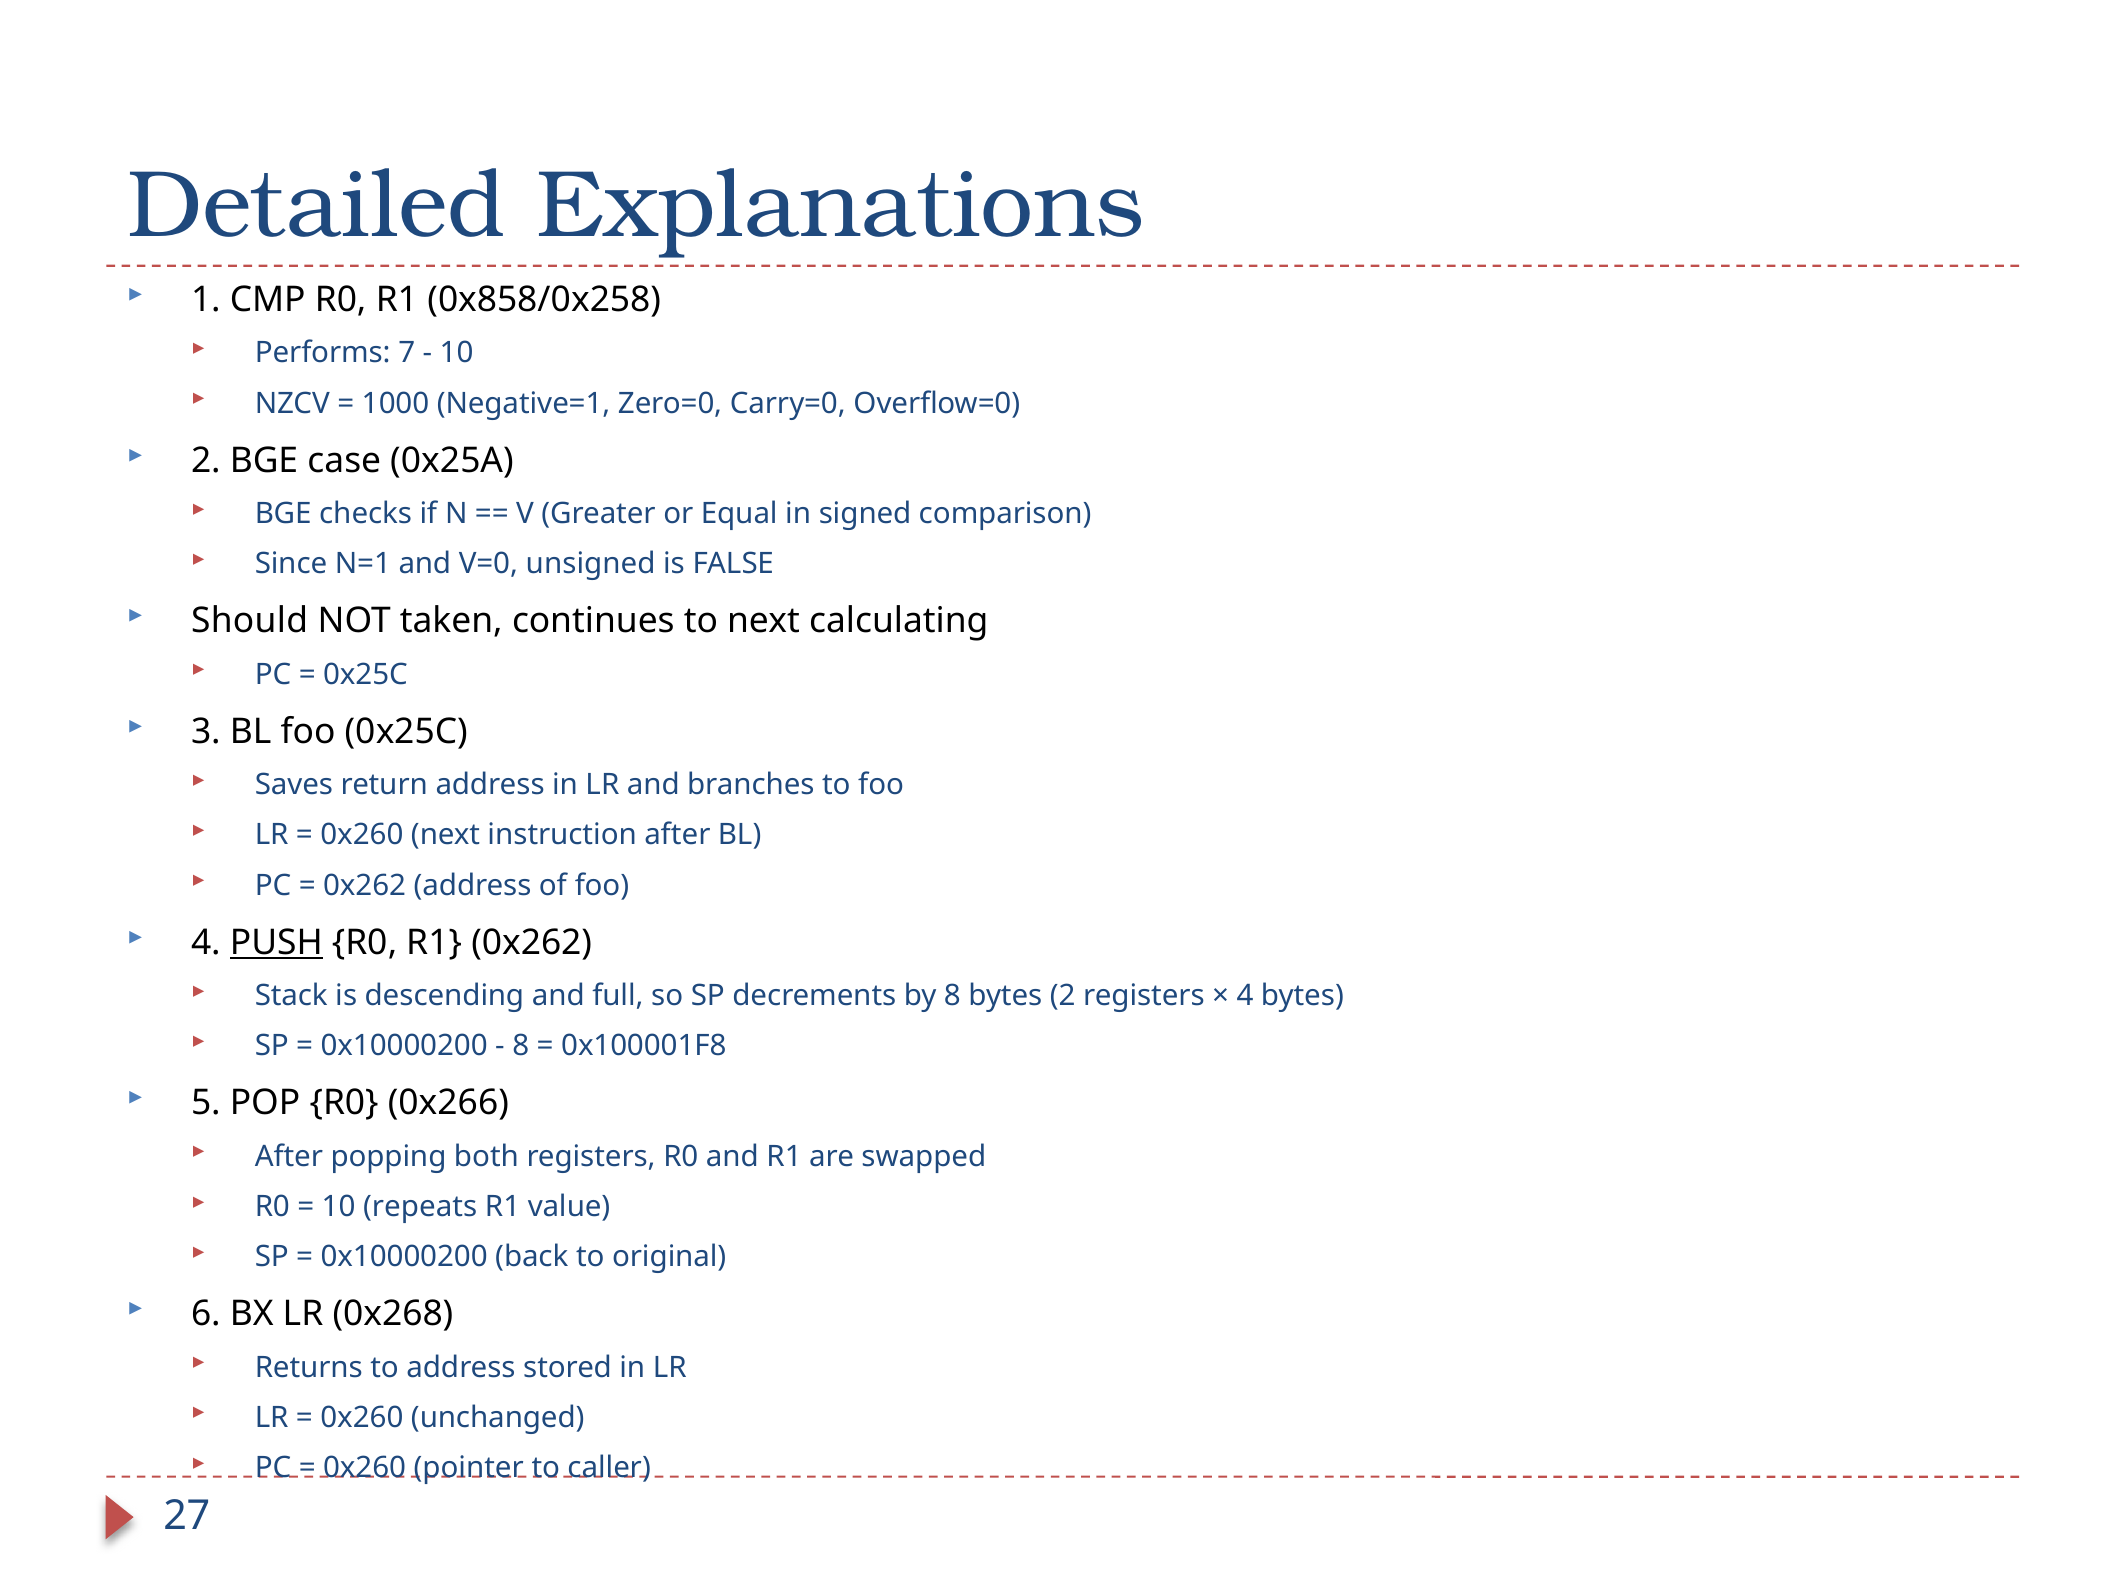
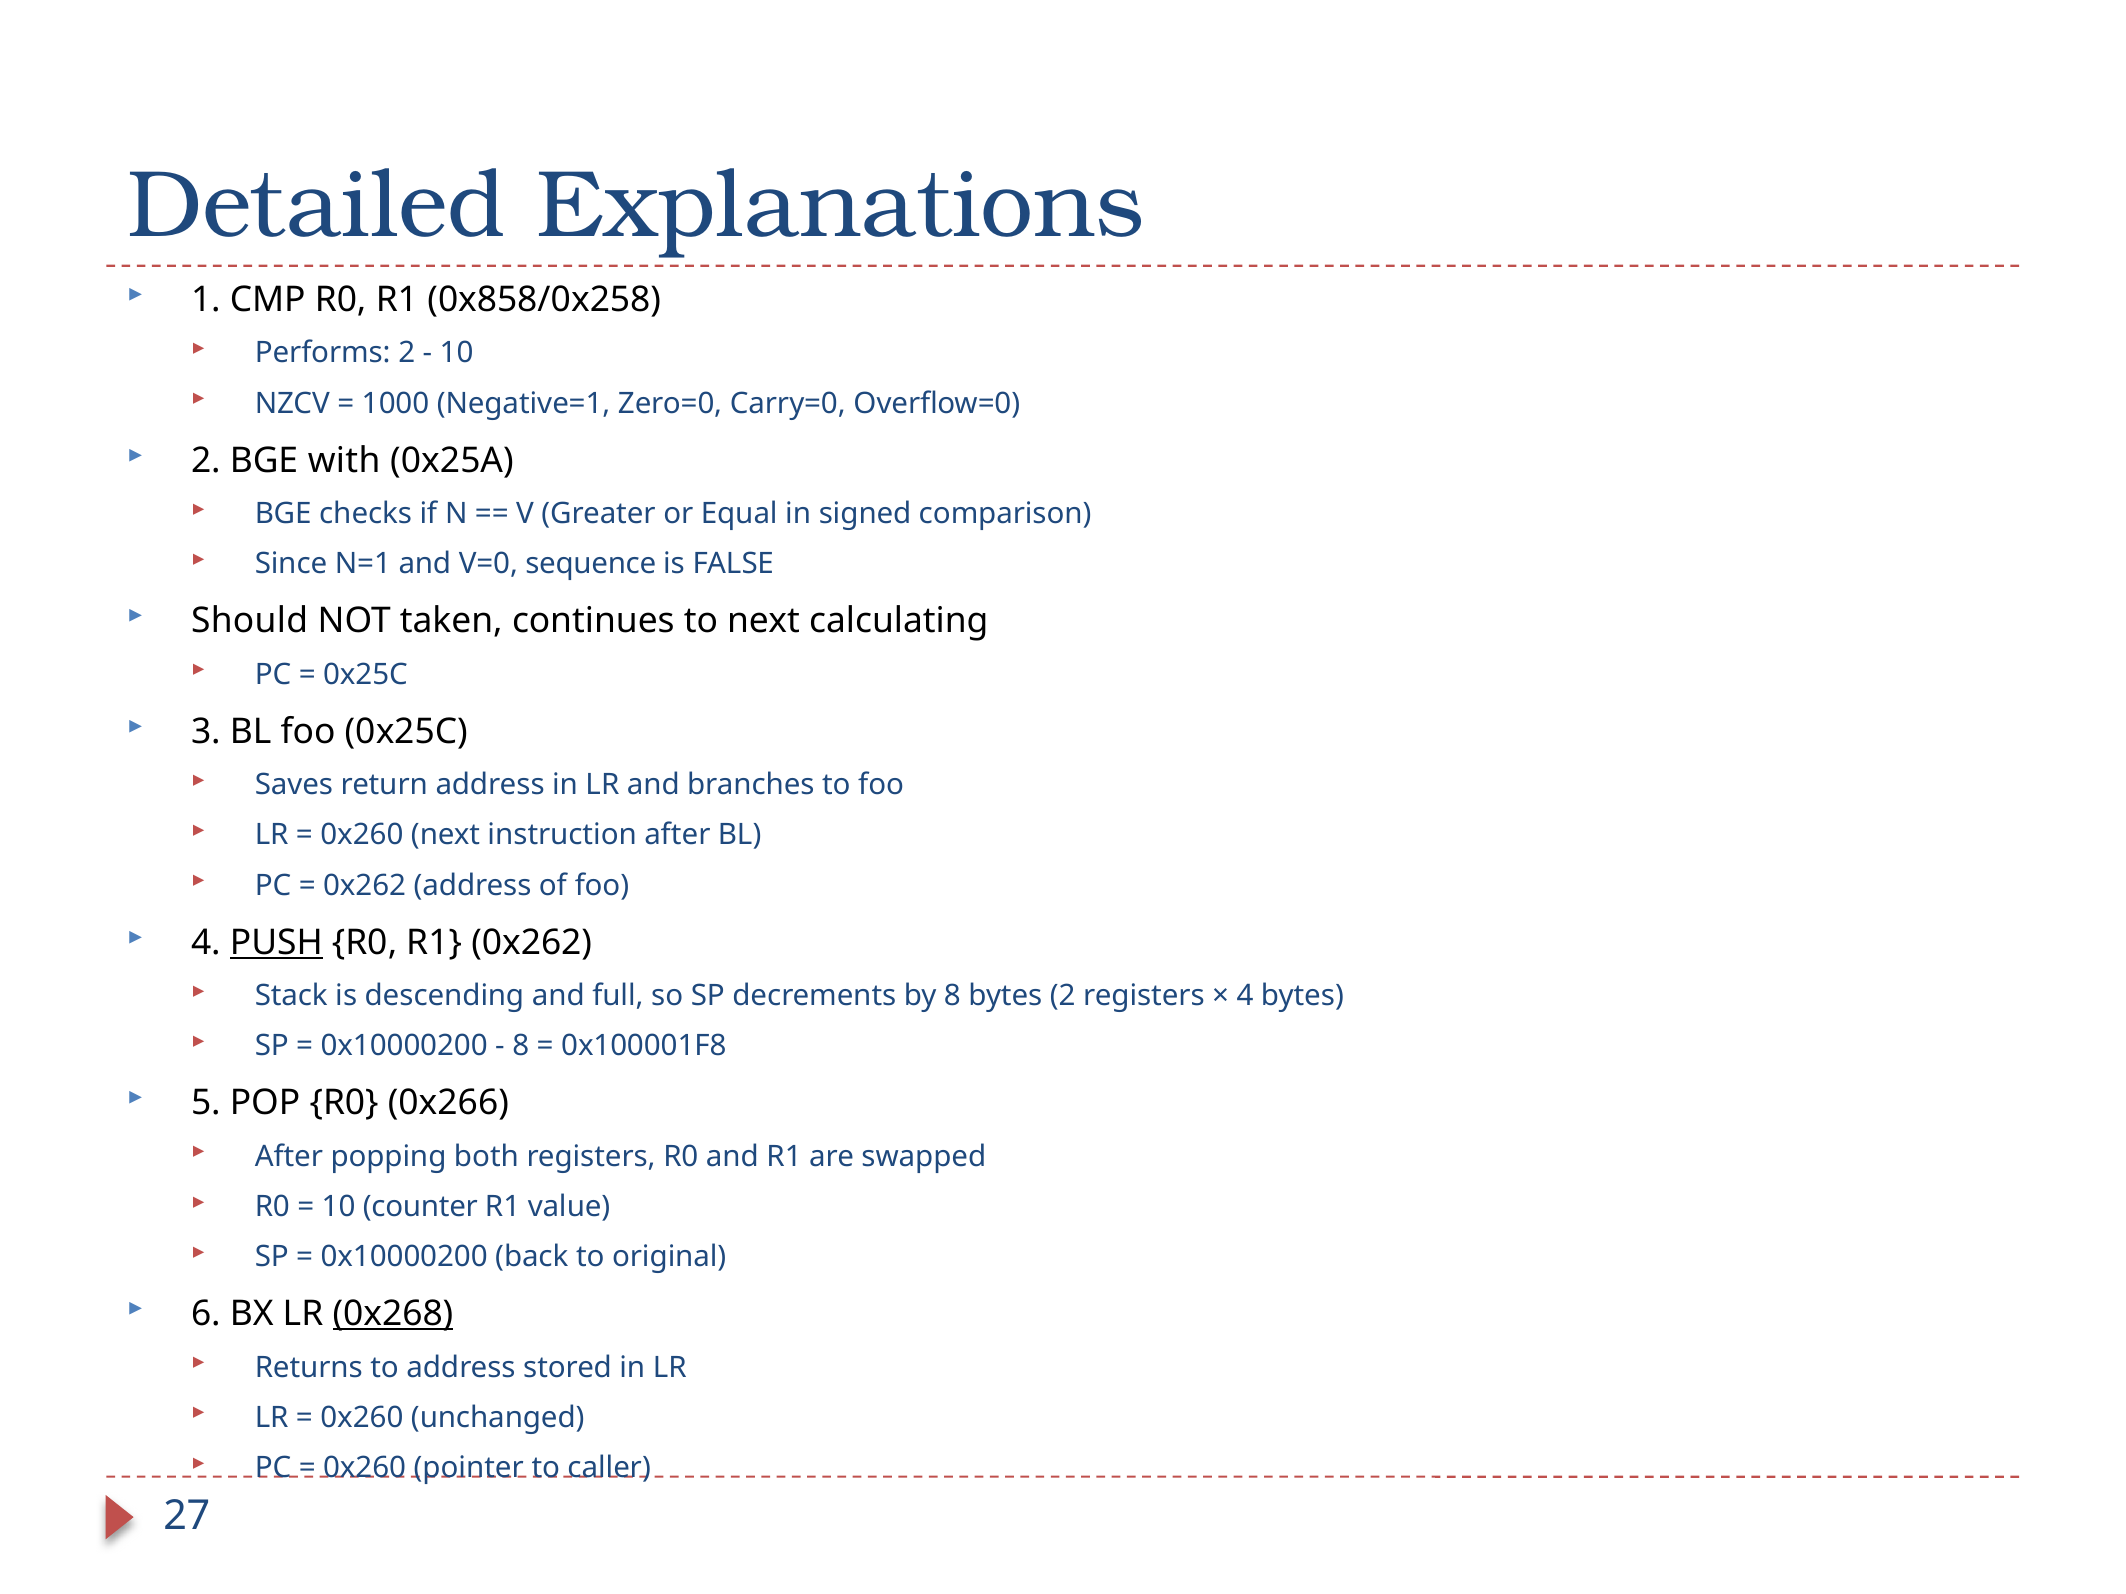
Performs 7: 7 -> 2 (407, 353)
case: case -> with (344, 461)
unsigned: unsigned -> sequence (591, 564)
repeats: repeats -> counter (420, 1207)
0x268 underline: none -> present (393, 1314)
